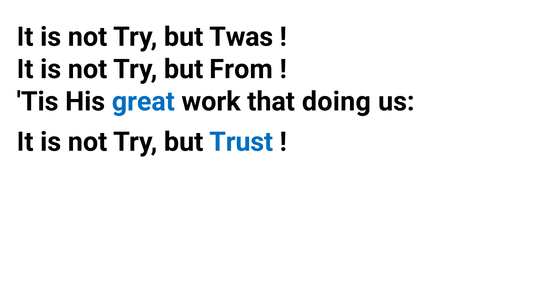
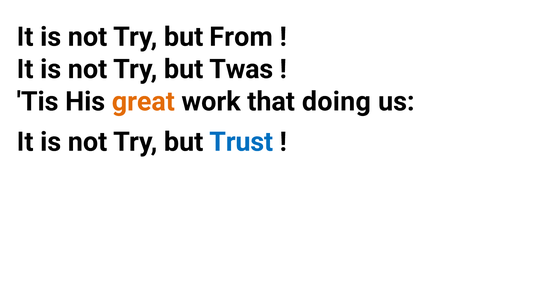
Twas: Twas -> From (241, 37)
From: From -> Twas (241, 69)
great colour: blue -> orange (143, 101)
